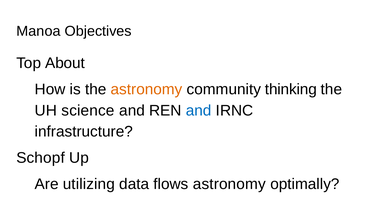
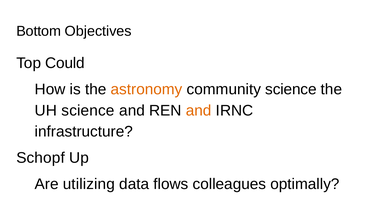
Manoa: Manoa -> Bottom (39, 31)
About: About -> Could (65, 63)
community thinking: thinking -> science (291, 90)
and colour: blue -> orange (199, 111)
flows astronomy: astronomy -> colleagues (229, 185)
